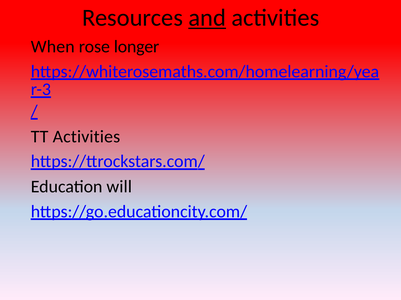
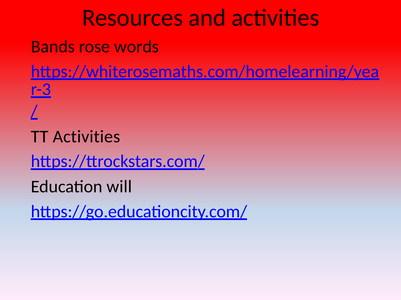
and underline: present -> none (207, 18)
When: When -> Bands (53, 47)
longer: longer -> words (136, 47)
